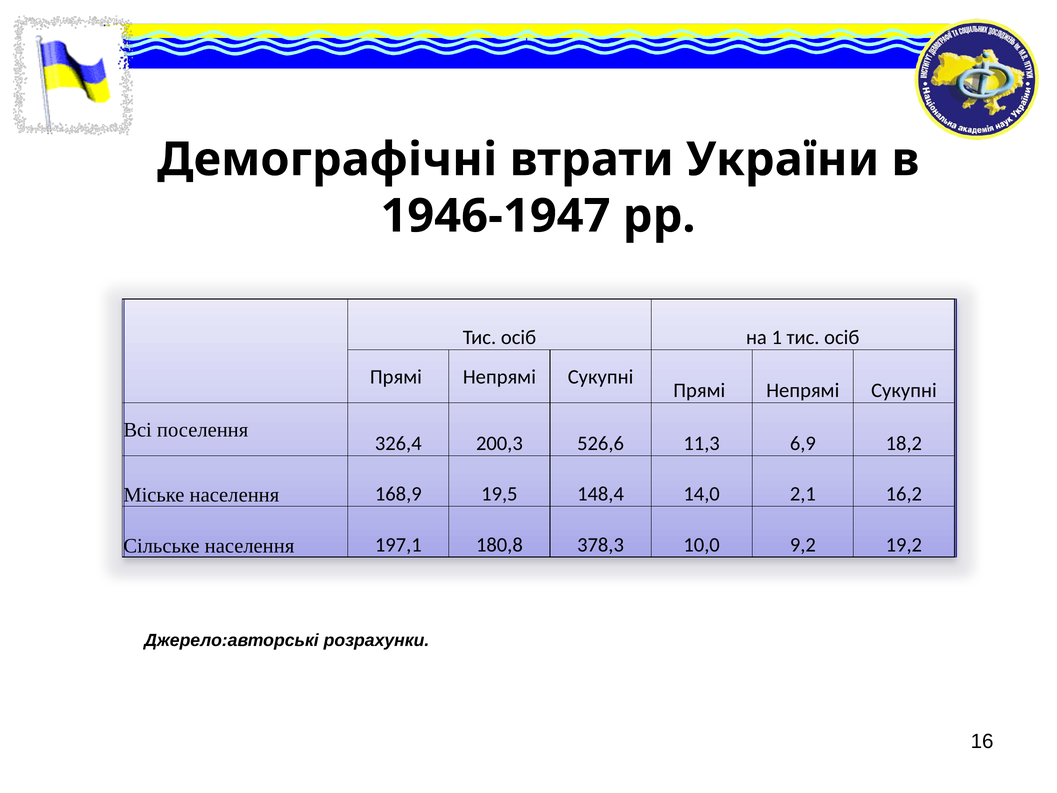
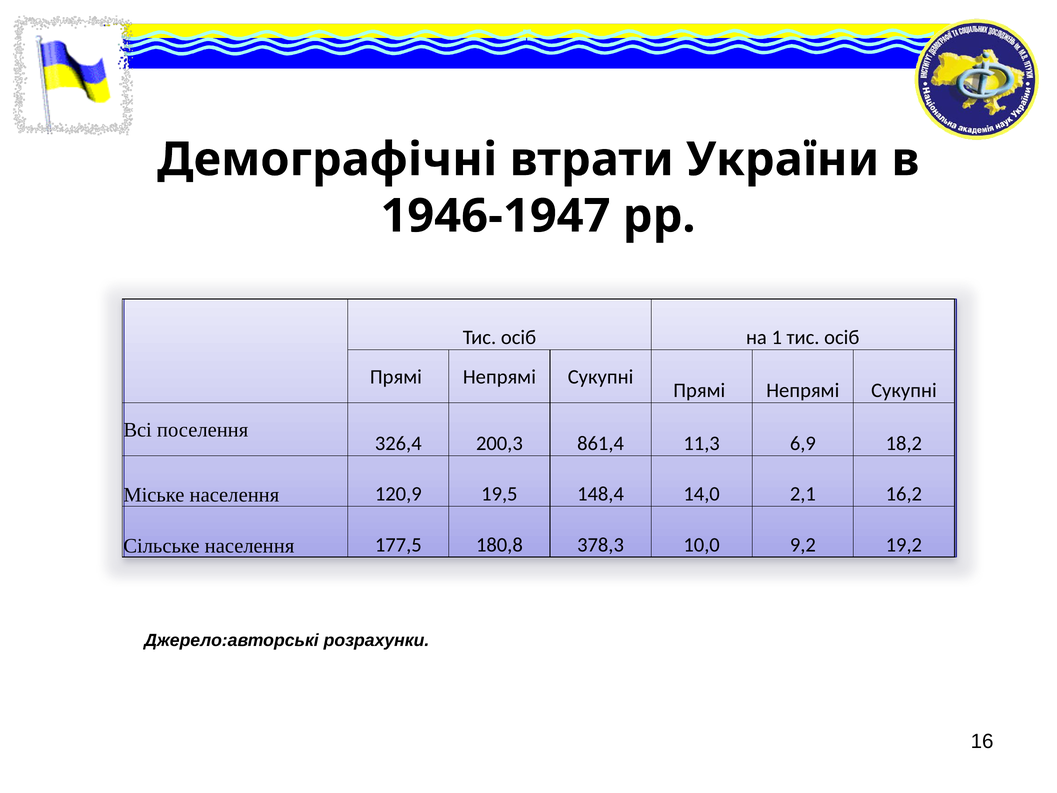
526,6: 526,6 -> 861,4 (601, 443)
168,9: 168,9 -> 120,9 (398, 494)
197,1: 197,1 -> 177,5 (398, 545)
